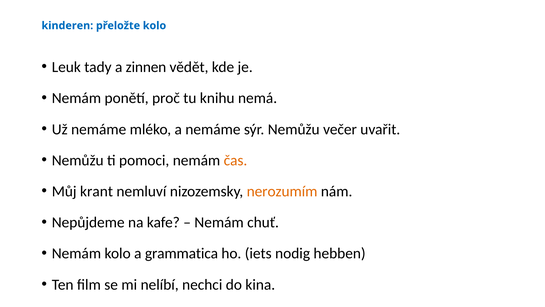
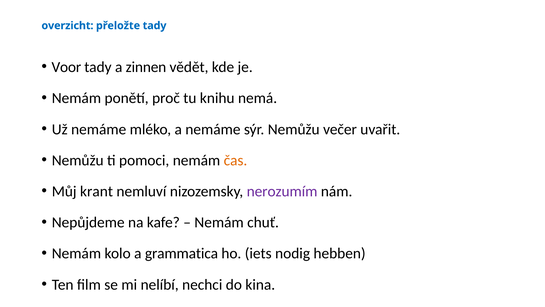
kinderen: kinderen -> overzicht (67, 26)
přeložte kolo: kolo -> tady (155, 26)
Leuk: Leuk -> Voor (66, 67)
nerozumím colour: orange -> purple (282, 191)
